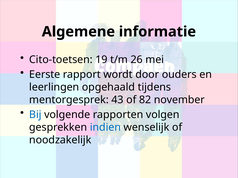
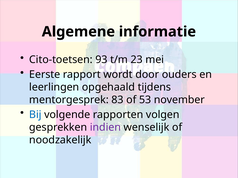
19: 19 -> 93 (101, 60)
26: 26 -> 23 (137, 60)
43: 43 -> 83 (117, 100)
82: 82 -> 53 (145, 100)
indien colour: blue -> purple (105, 128)
